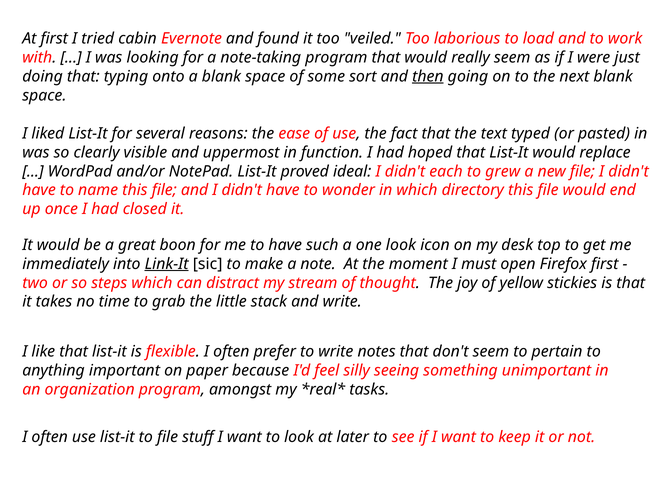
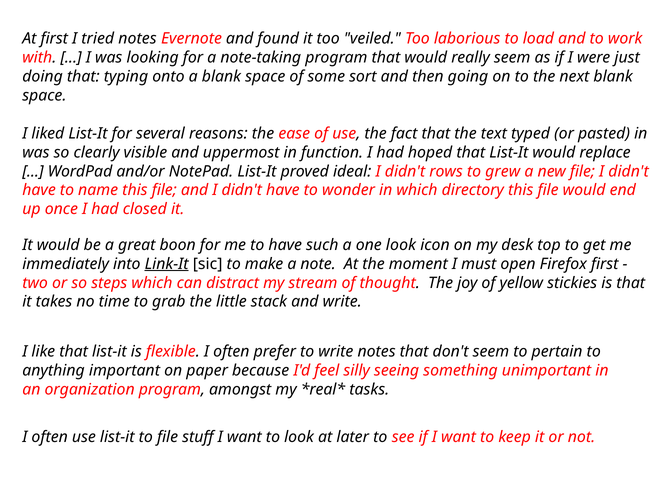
tried cabin: cabin -> notes (137, 39)
then underline: present -> none (428, 76)
each: each -> rows (446, 171)
